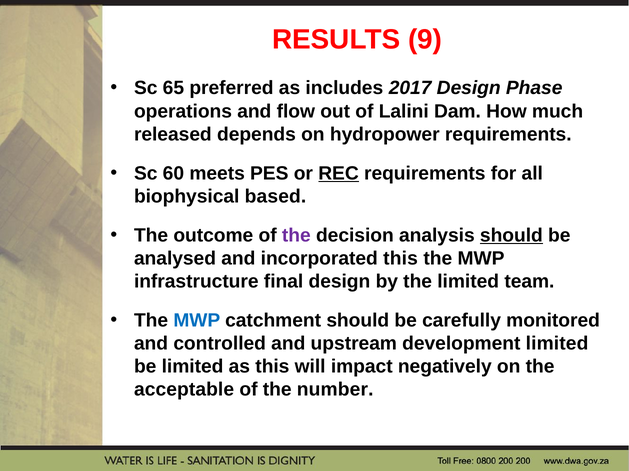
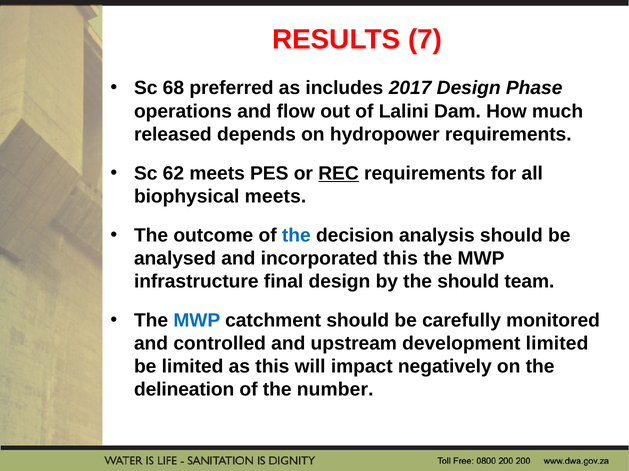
9: 9 -> 7 (425, 40)
65: 65 -> 68 (173, 88)
60: 60 -> 62 (173, 174)
biophysical based: based -> meets (275, 197)
the colour: purple -> blue (296, 236)
should underline: present -> none (511, 236)
the limited: limited -> should (468, 282)
acceptable: acceptable -> delineation (184, 390)
